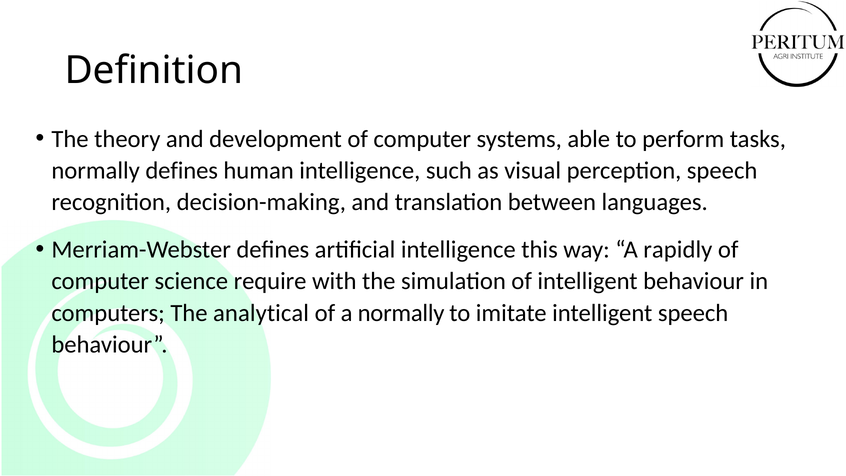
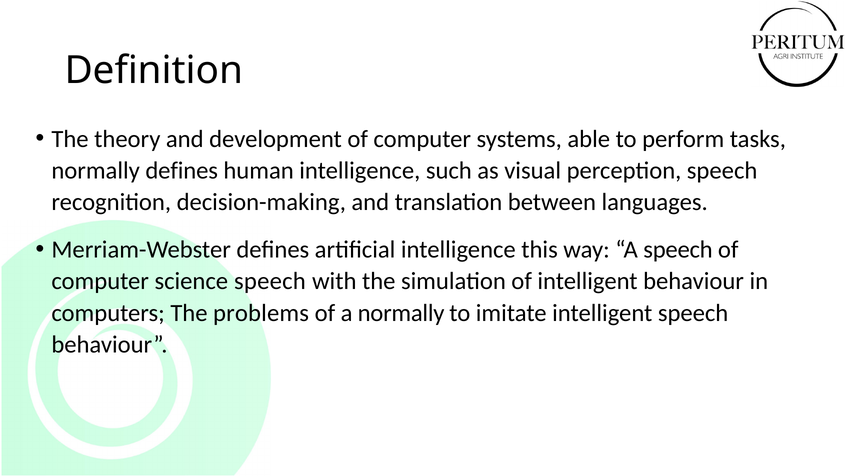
A rapidly: rapidly -> speech (678, 250)
science require: require -> speech (270, 281)
analytical: analytical -> problems (261, 313)
